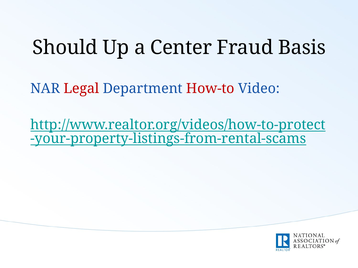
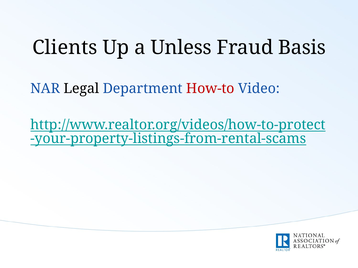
Should: Should -> Clients (65, 48)
Center: Center -> Unless (181, 48)
Legal colour: red -> black (81, 89)
